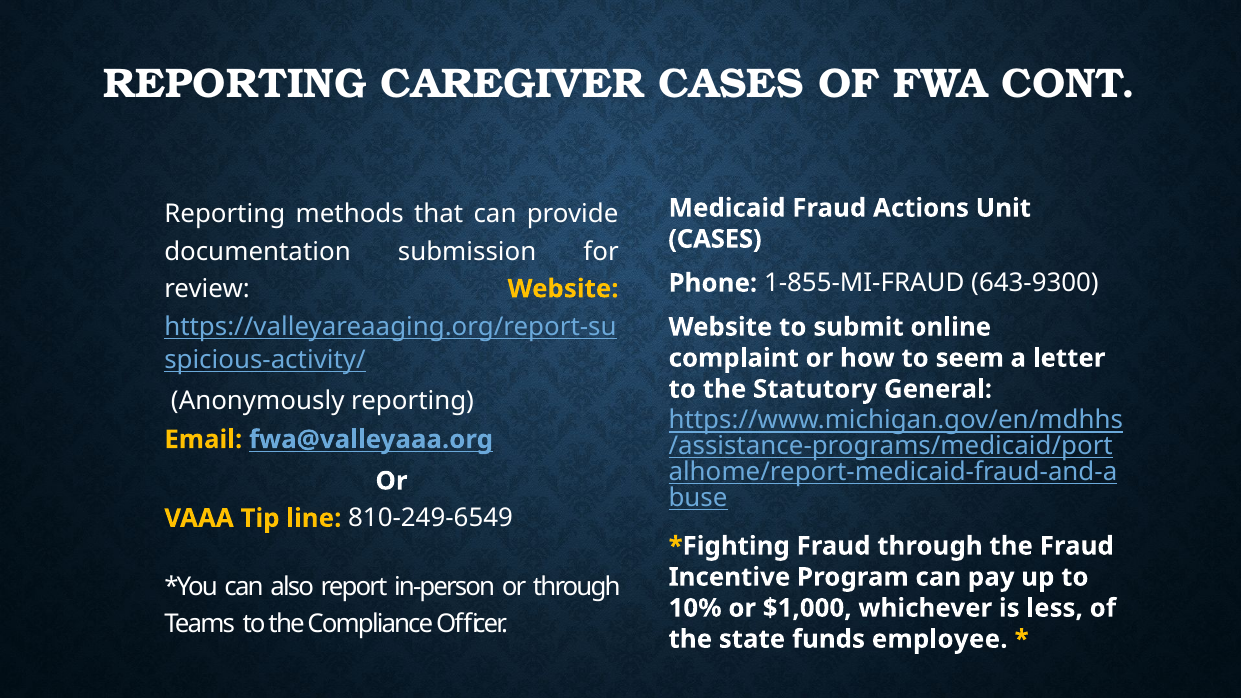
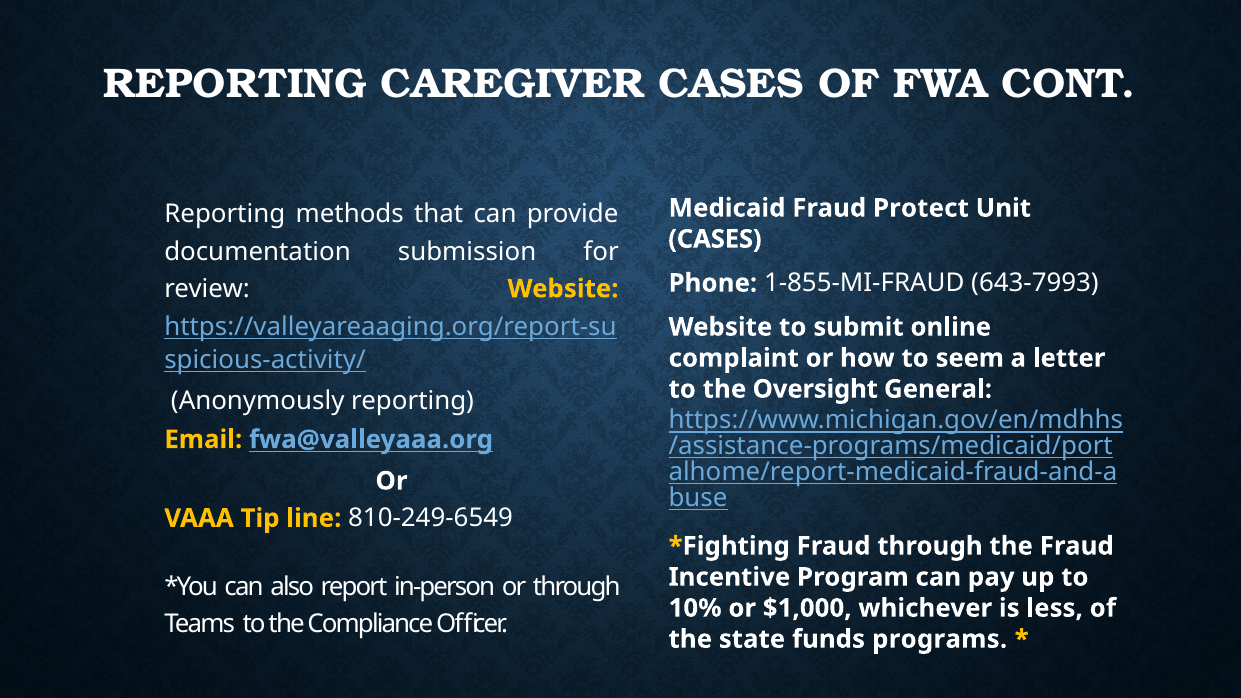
Actions: Actions -> Protect (921, 208)
643-9300: 643-9300 -> 643-7993 (1035, 283)
Statutory: Statutory -> Oversight (815, 389)
employee: employee -> programs (940, 639)
